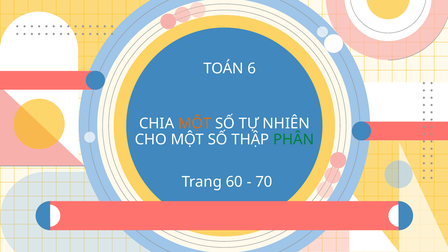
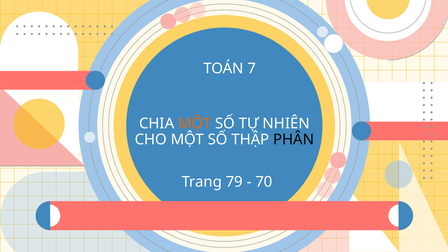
6: 6 -> 7 (252, 68)
PHÂN colour: green -> black (294, 140)
60: 60 -> 79 (234, 182)
